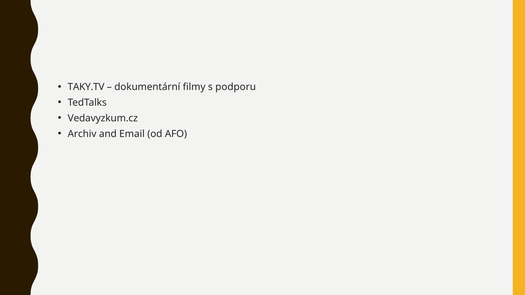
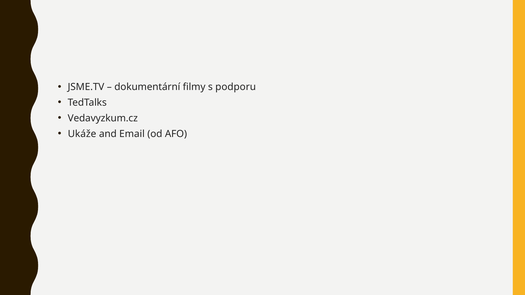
TAKY.TV: TAKY.TV -> JSME.TV (86, 87)
Archiv: Archiv -> Ukáže (82, 134)
